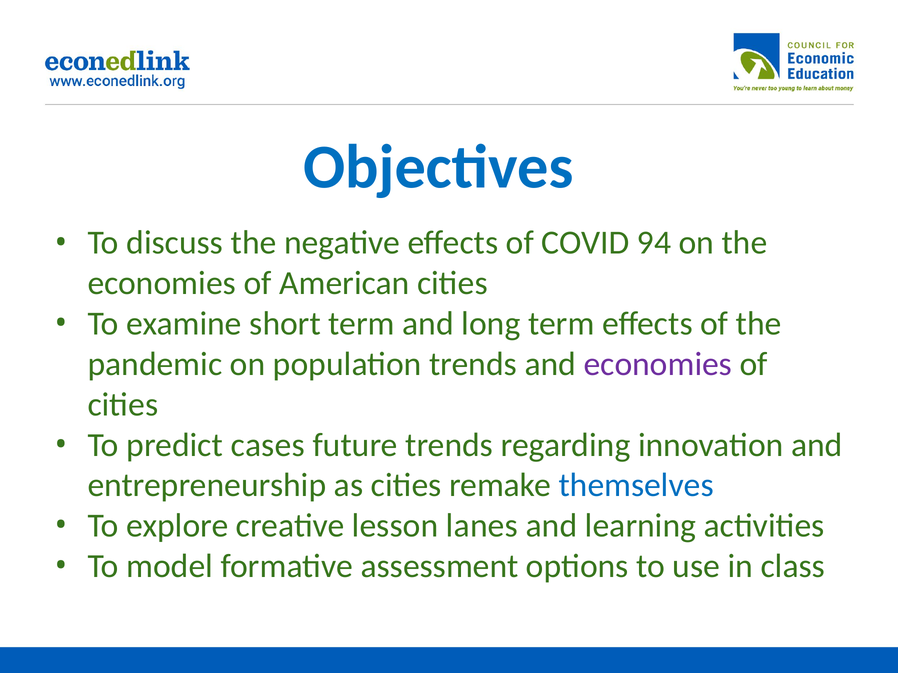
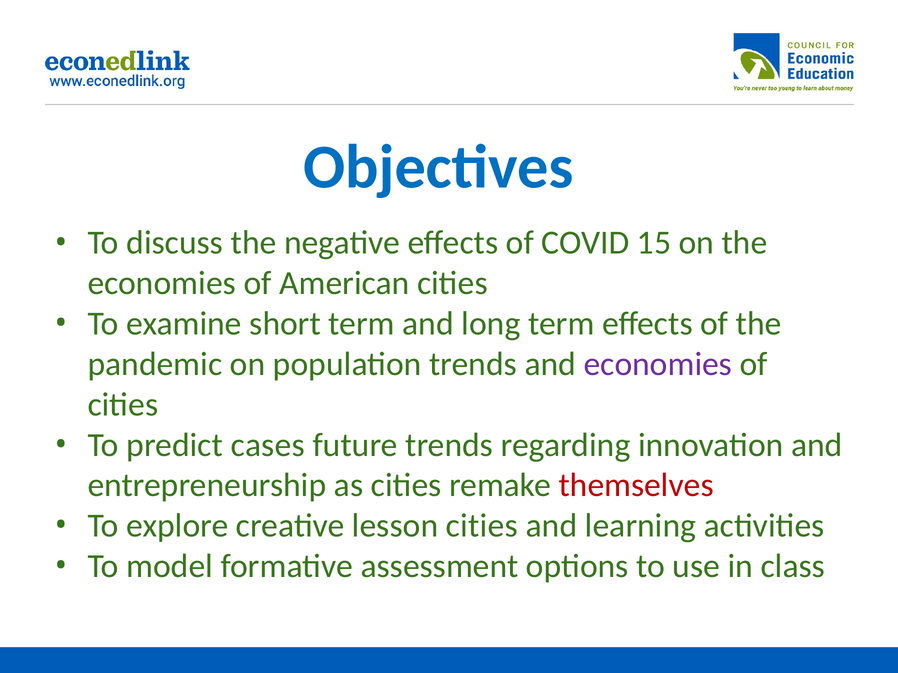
94: 94 -> 15 (654, 243)
themselves colour: blue -> red (636, 486)
lesson lanes: lanes -> cities (482, 526)
